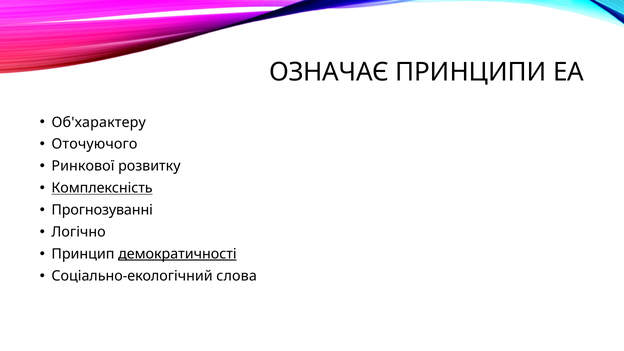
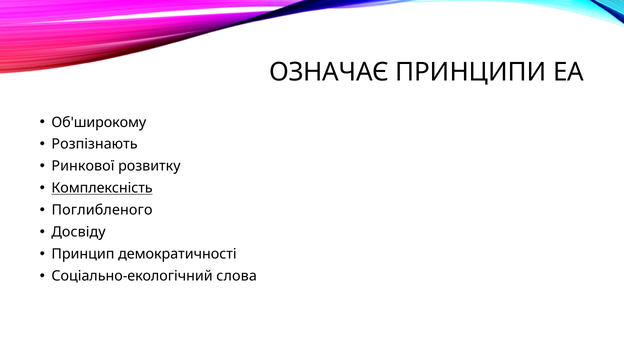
Об'характеру: Об'характеру -> Об'широкому (99, 122)
Оточуючого: Оточуючого -> Розпізнають (95, 144)
Прогнозуванні: Прогнозуванні -> Поглибленого (102, 210)
Логічно: Логічно -> Досвіду (79, 232)
демократичності underline: present -> none (177, 254)
